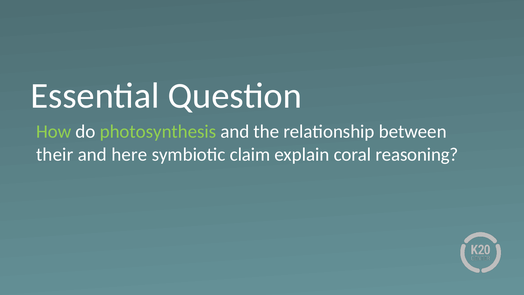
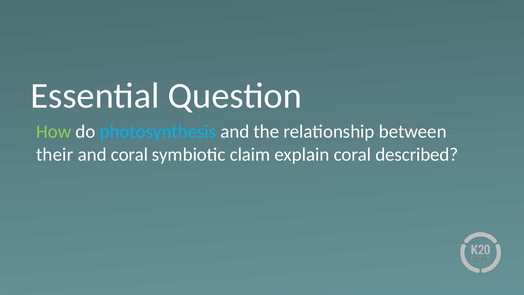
photosynthesis colour: light green -> light blue (158, 132)
and here: here -> coral (129, 154)
reasoning: reasoning -> described (417, 154)
